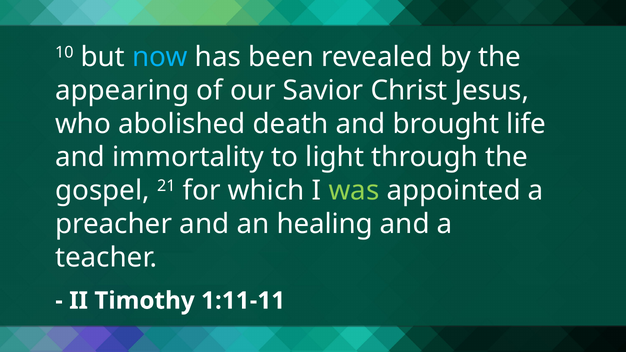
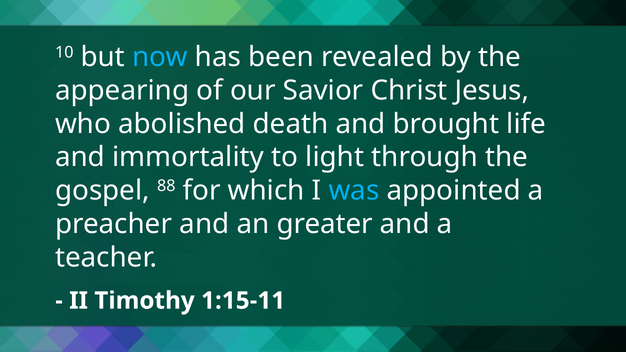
21: 21 -> 88 (166, 186)
was colour: light green -> light blue (354, 191)
healing: healing -> greater (325, 224)
1:11-11: 1:11-11 -> 1:15-11 (243, 301)
